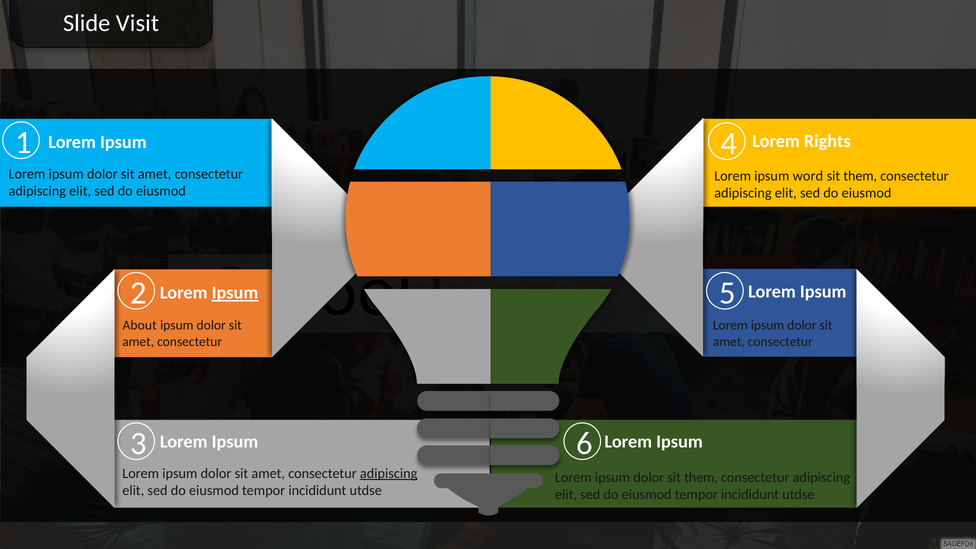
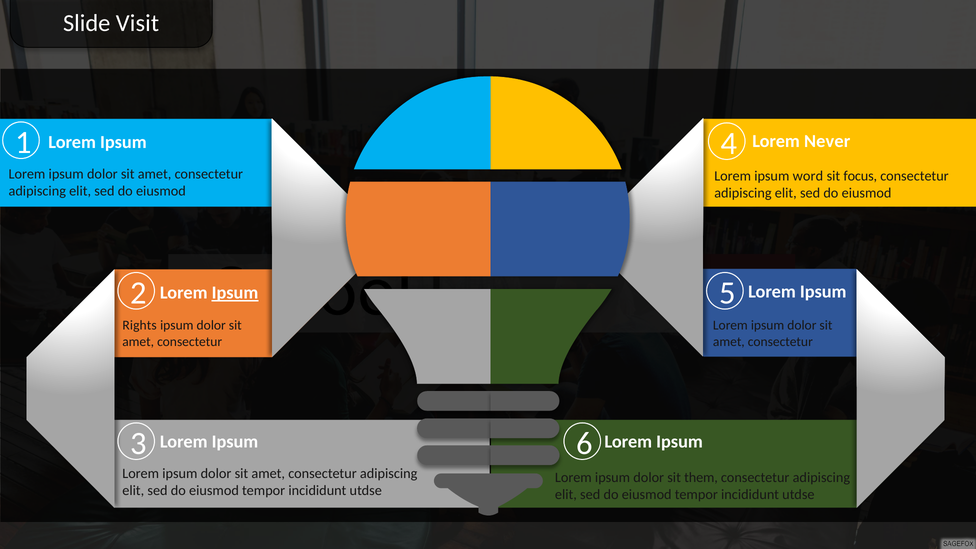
Rights: Rights -> Never (827, 141)
them: them -> focus (860, 176)
About: About -> Rights (140, 325)
adipiscing underline: present -> none (389, 473)
